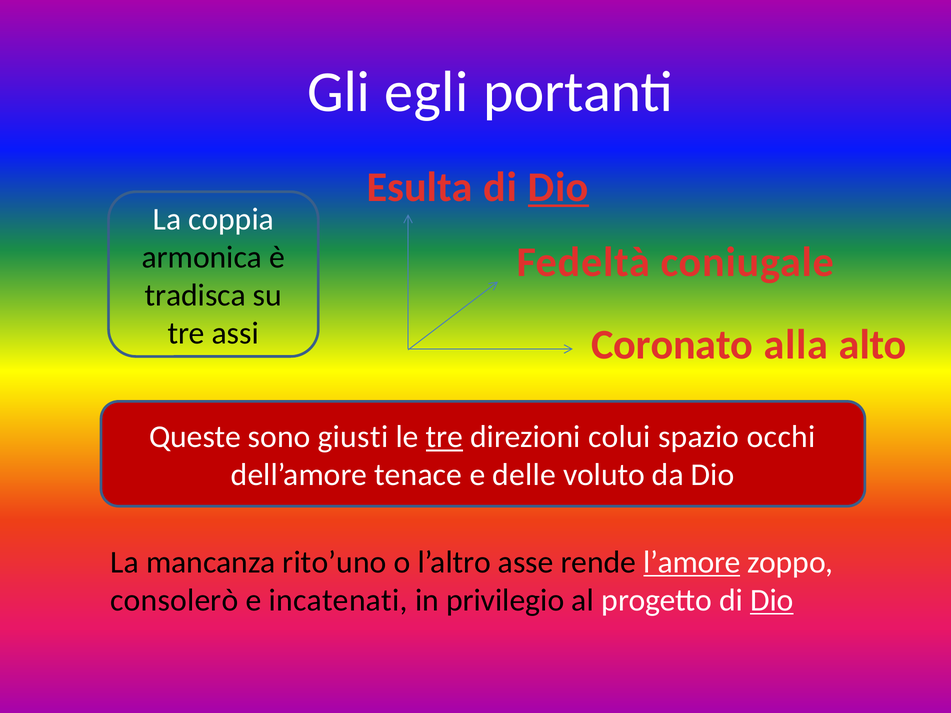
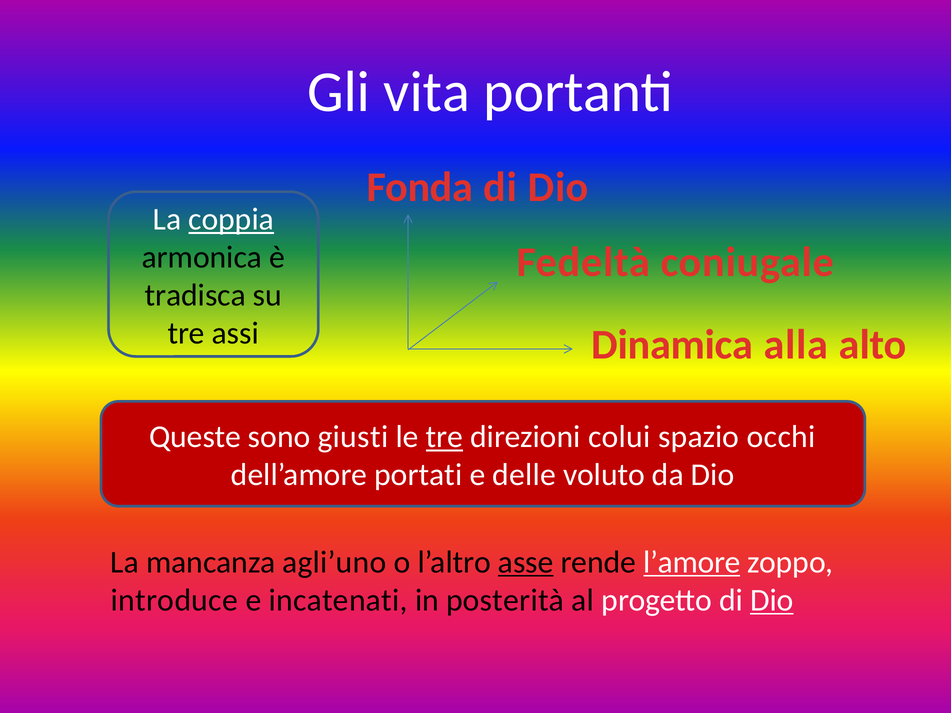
egli: egli -> vita (427, 92)
Esulta: Esulta -> Fonda (420, 187)
Dio underline: present -> none (558, 187)
coppia underline: none -> present (231, 219)
Coronato: Coronato -> Dinamica (672, 345)
tenace: tenace -> portati (418, 475)
rito’uno: rito’uno -> agli’uno (334, 562)
asse underline: none -> present (526, 562)
consolerò: consolerò -> introduce (174, 600)
privilegio: privilegio -> posterità (505, 600)
